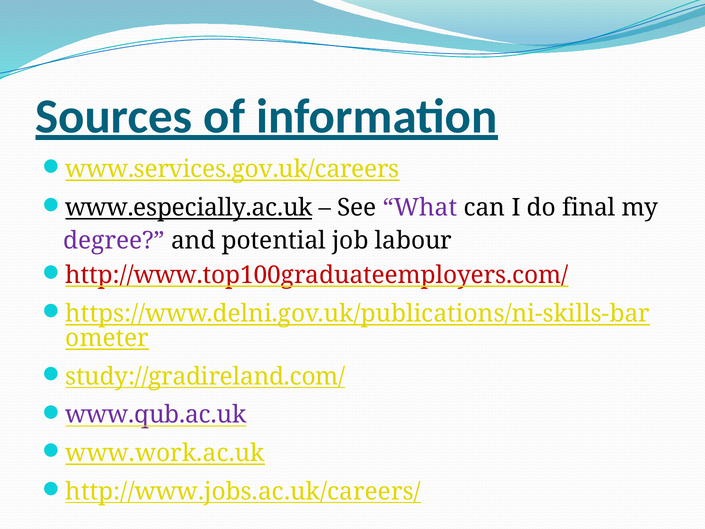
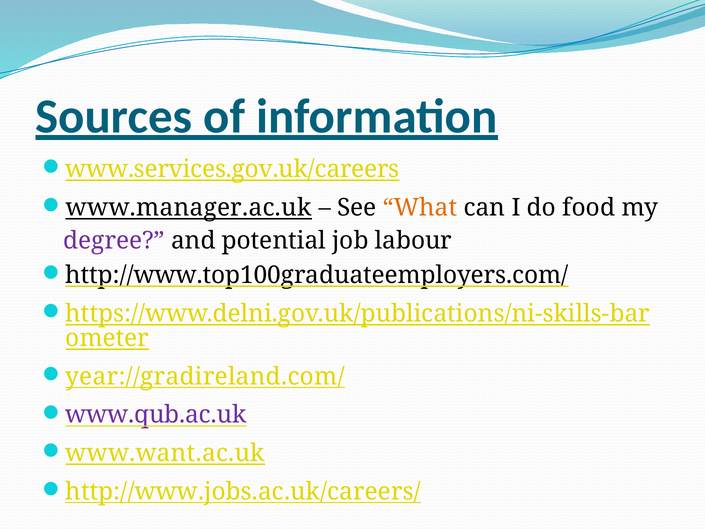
www.especially.ac.uk: www.especially.ac.uk -> www.manager.ac.uk (189, 207)
What colour: purple -> orange (420, 207)
final: final -> food (589, 207)
http://www.top100graduateemployers.com/ colour: red -> black (317, 275)
study://gradireland.com/: study://gradireland.com/ -> year://gradireland.com/ (205, 376)
www.work.ac.uk: www.work.ac.uk -> www.want.ac.uk (165, 453)
